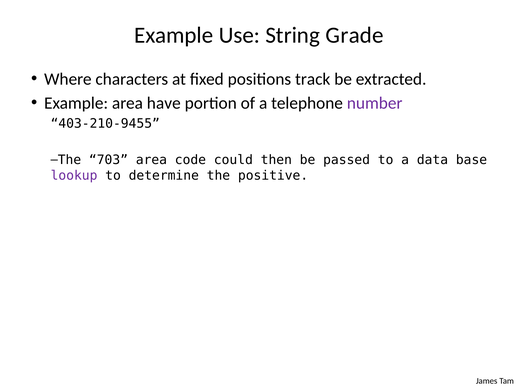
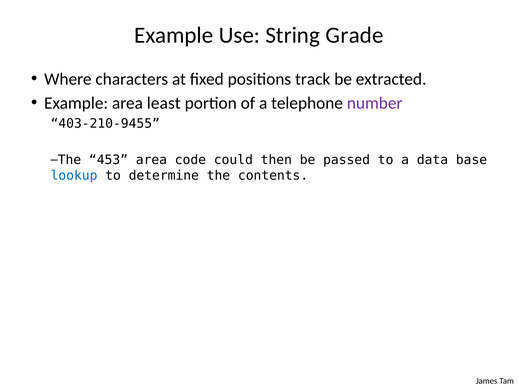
have: have -> least (164, 103)
703: 703 -> 453 (108, 160)
lookup colour: purple -> blue (74, 176)
positive: positive -> contents (273, 176)
